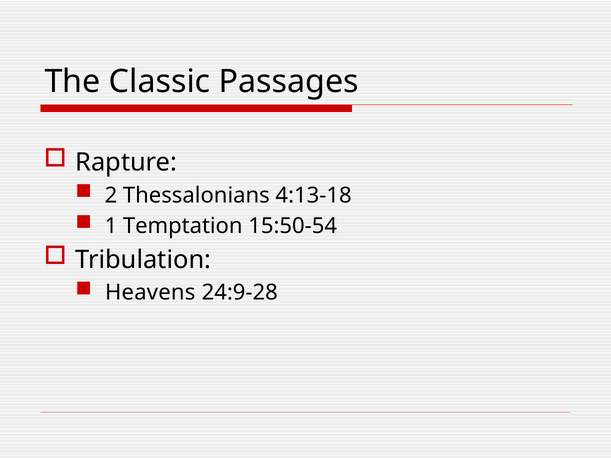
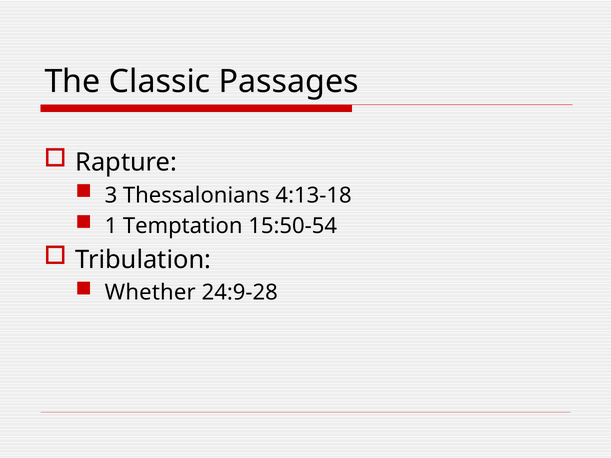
2: 2 -> 3 (111, 195)
Heavens: Heavens -> Whether (150, 293)
